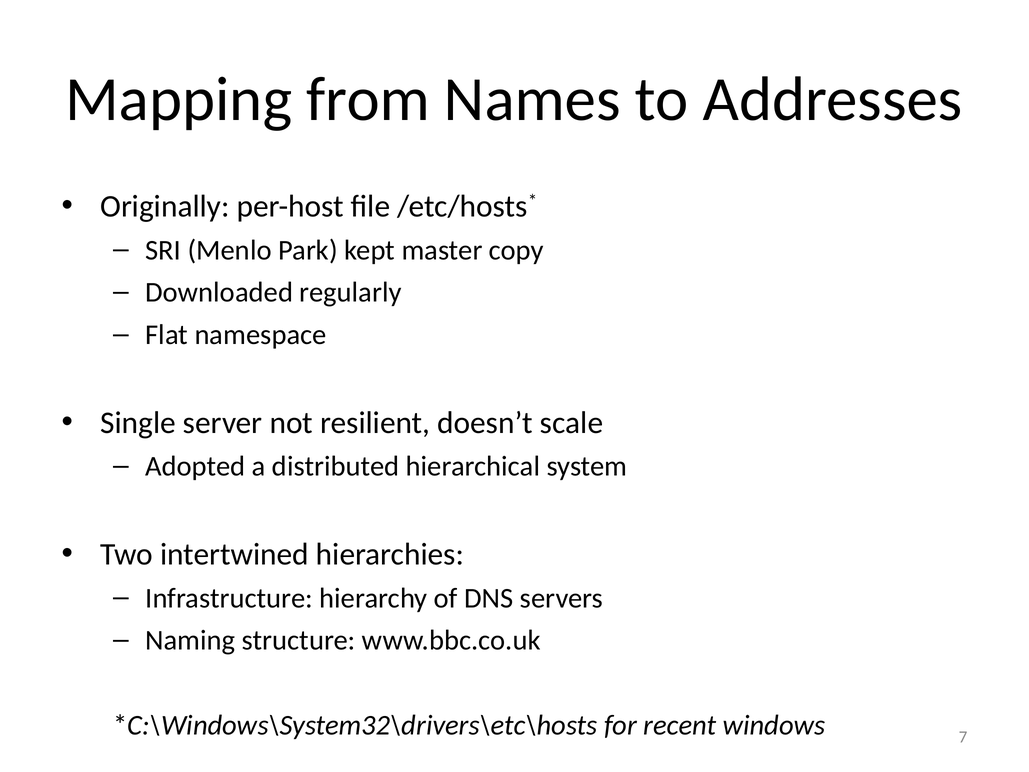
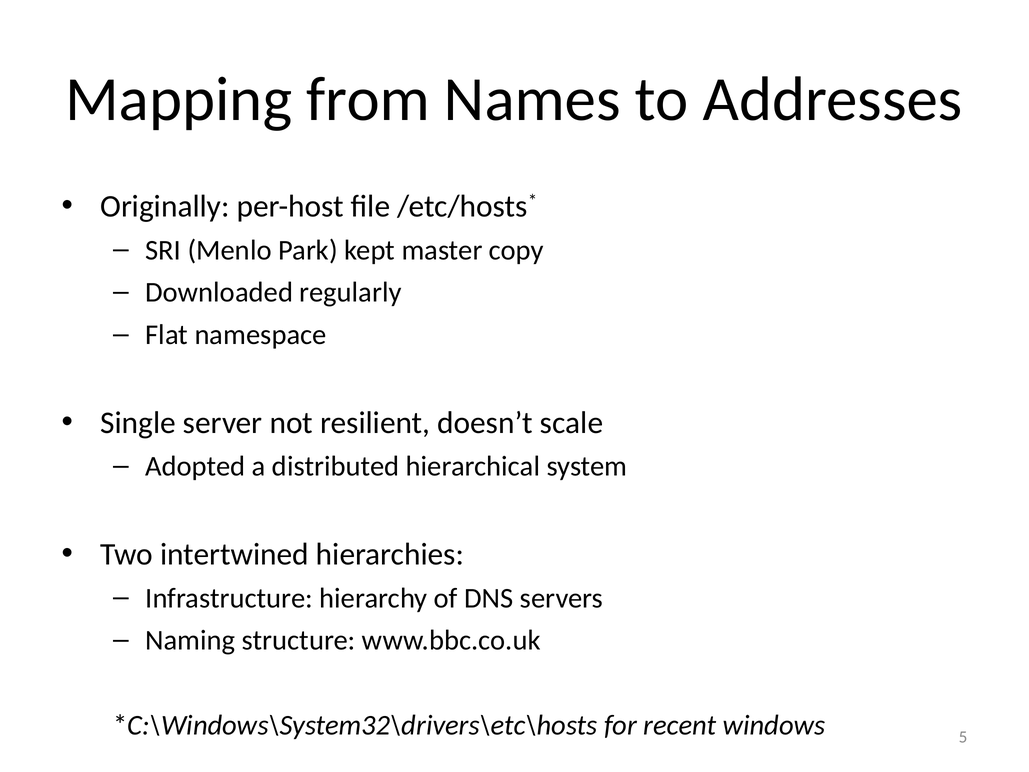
7: 7 -> 5 (963, 737)
